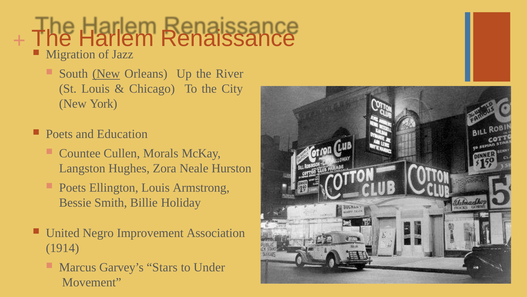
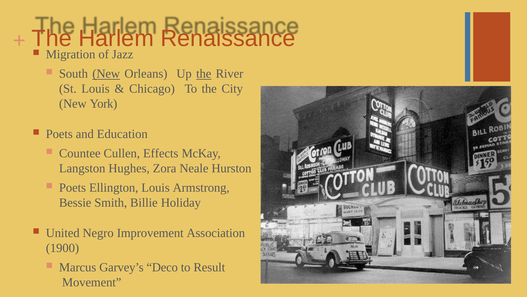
the underline: none -> present (204, 74)
Morals: Morals -> Effects (161, 153)
1914: 1914 -> 1900 (62, 248)
Stars: Stars -> Deco (162, 267)
Under: Under -> Result (209, 267)
